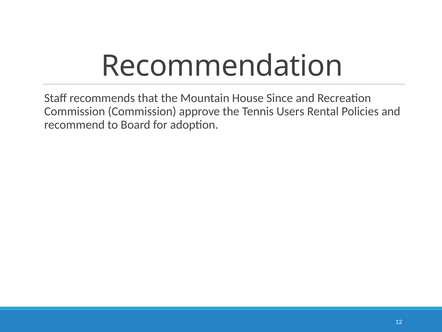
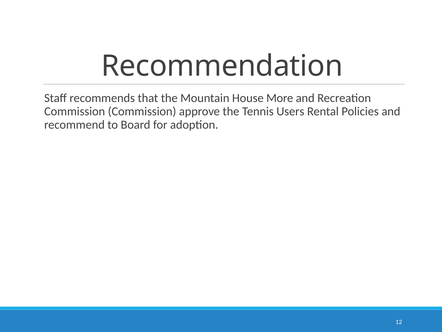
Since: Since -> More (280, 98)
